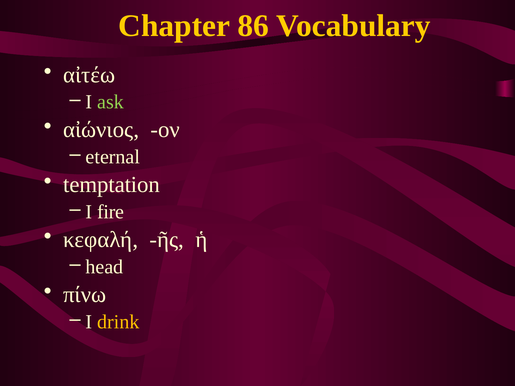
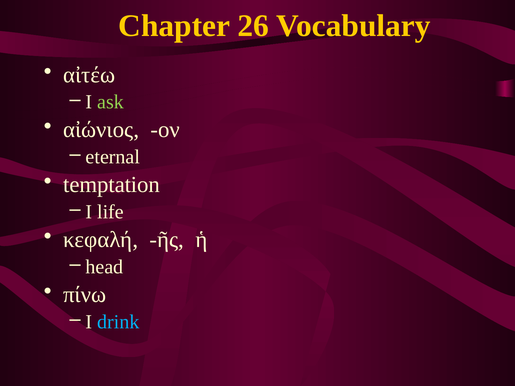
86: 86 -> 26 (253, 26)
fire: fire -> life (111, 212)
drink colour: yellow -> light blue (118, 322)
